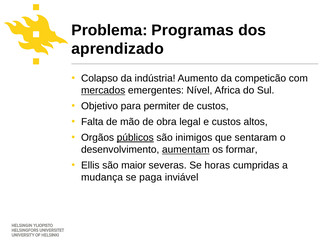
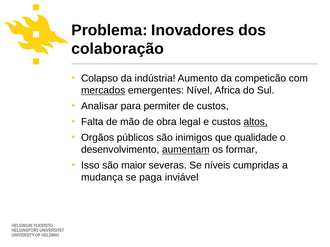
Programas: Programas -> Inovadores (193, 30)
aprendizado: aprendizado -> colaboração (118, 49)
Objetivo: Objetivo -> Analisar (99, 106)
altos underline: none -> present (256, 122)
públicos underline: present -> none (135, 138)
sentaram: sentaram -> qualidade (256, 138)
Ellis: Ellis -> Isso (90, 166)
horas: horas -> níveis (217, 166)
